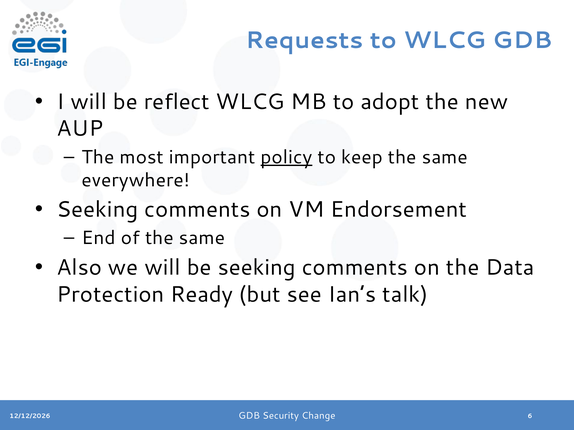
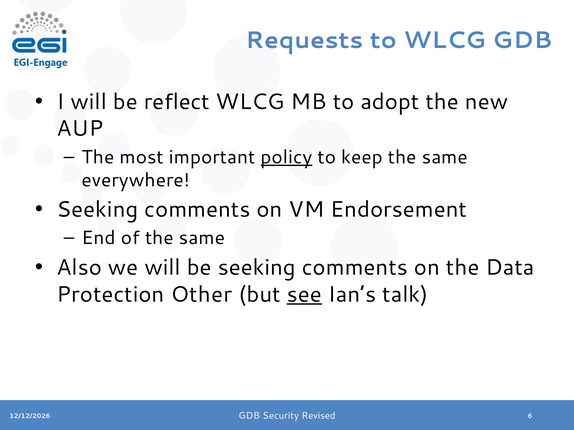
Ready: Ready -> Other (201, 295)
see underline: none -> present (304, 295)
Change: Change -> Revised (319, 416)
